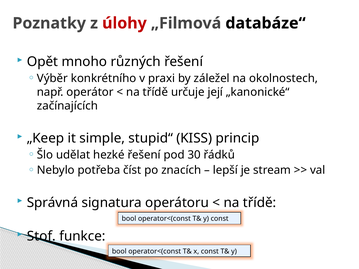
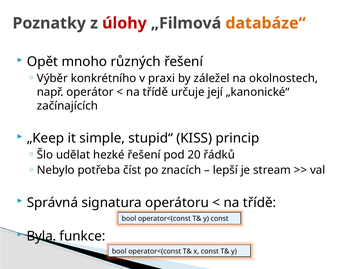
databáze“ colour: black -> orange (266, 23)
30: 30 -> 20 (194, 155)
Stof: Stof -> Byla (41, 236)
